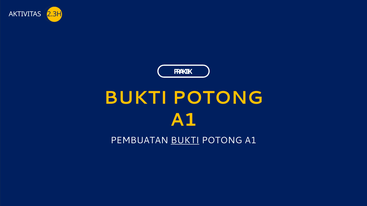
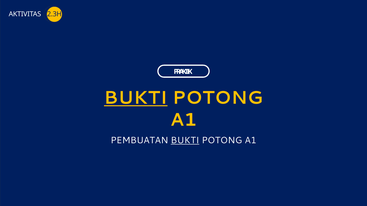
BUKTI underline: none -> present (136, 98)
